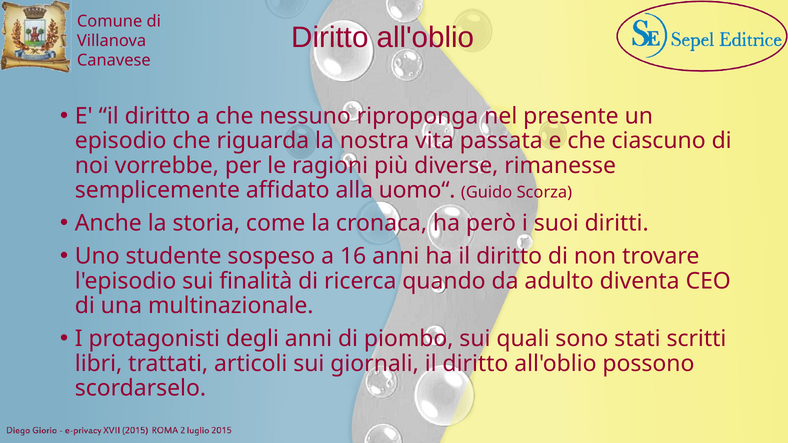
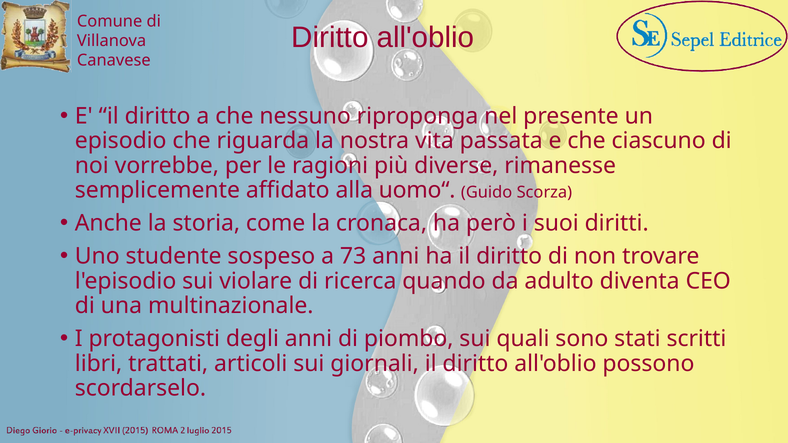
16: 16 -> 73 (353, 256)
finalità: finalità -> violare (256, 281)
